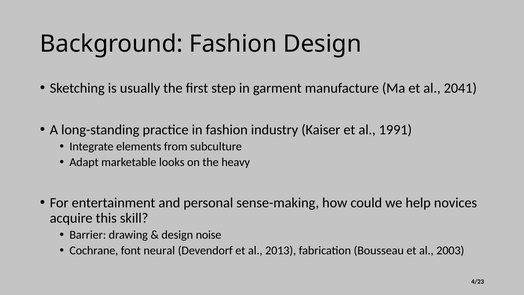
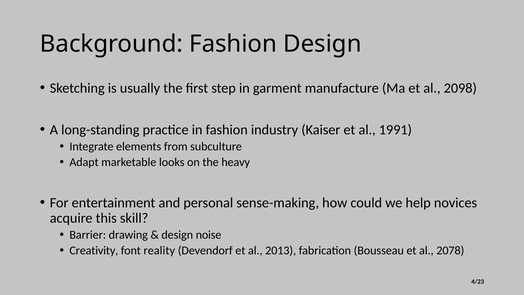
2041: 2041 -> 2098 (460, 88)
Cochrane: Cochrane -> Creativity (94, 250)
neural: neural -> reality (159, 250)
2003: 2003 -> 2078 (450, 250)
